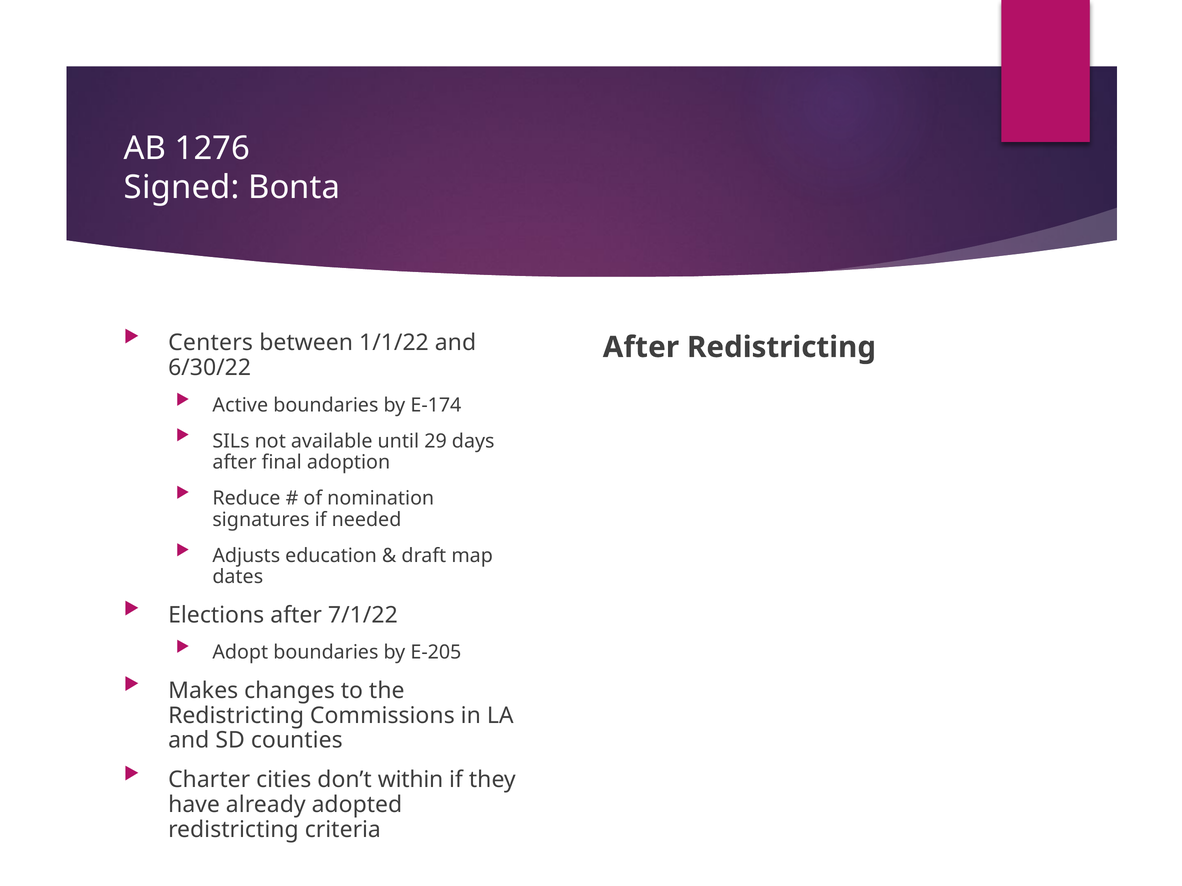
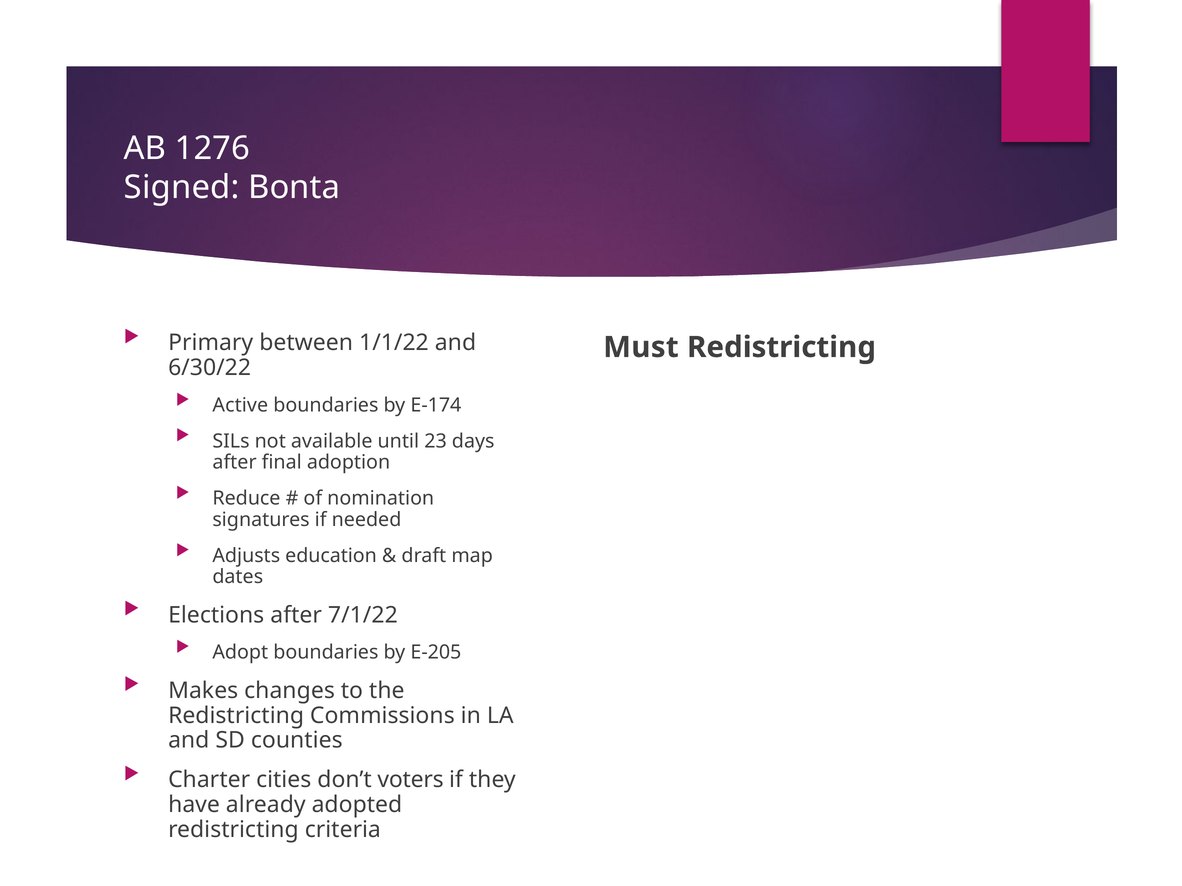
Centers: Centers -> Primary (211, 343)
After: After -> Must (641, 347)
29: 29 -> 23 (436, 441)
within: within -> voters (411, 780)
